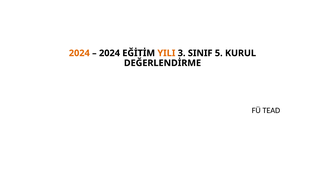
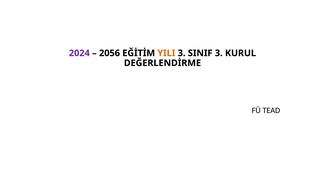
2024 colour: orange -> purple (79, 53)
2024: 2024 -> 2056 (110, 53)
SINIF 5: 5 -> 3 (219, 53)
